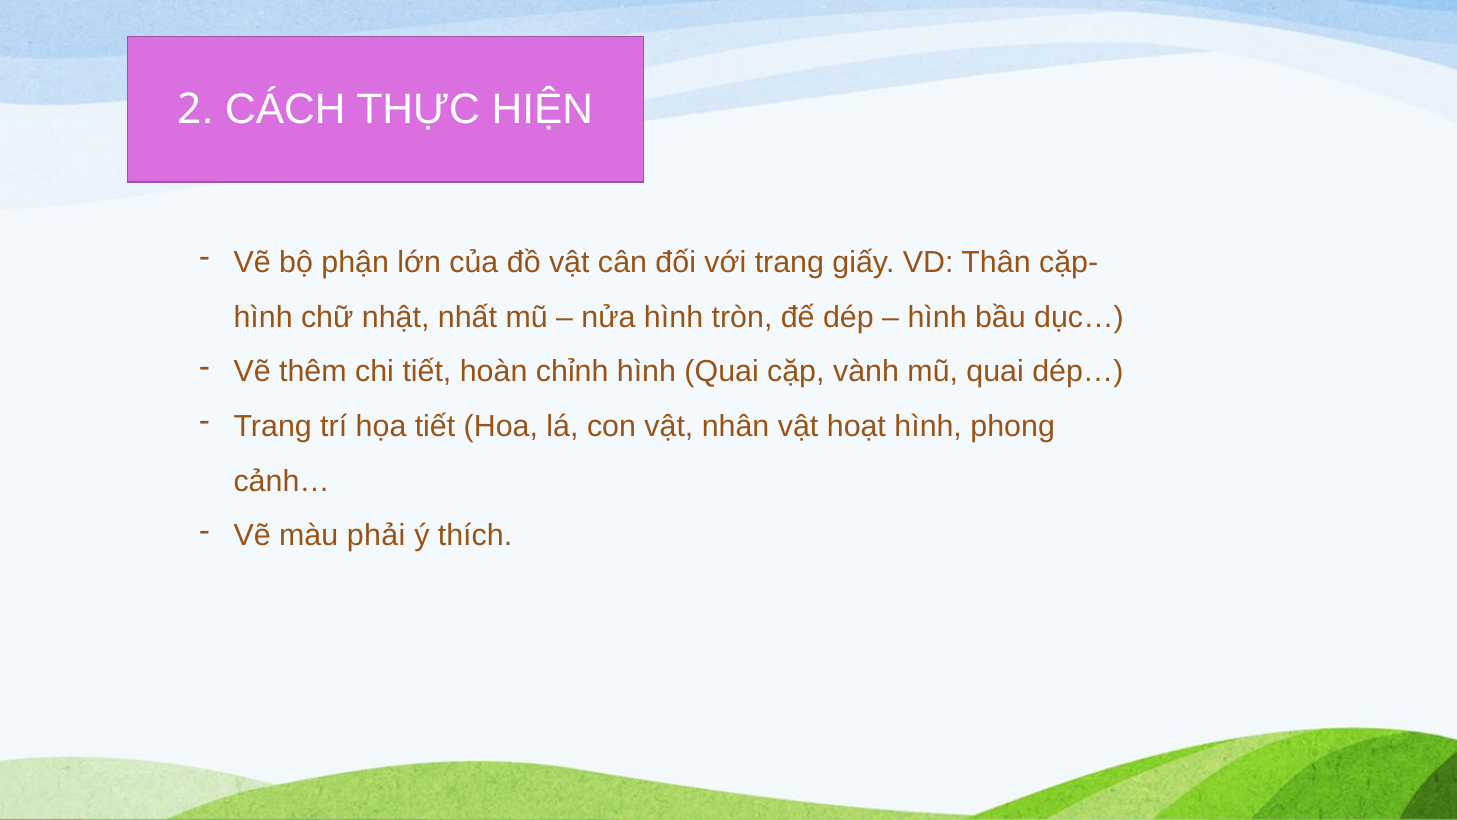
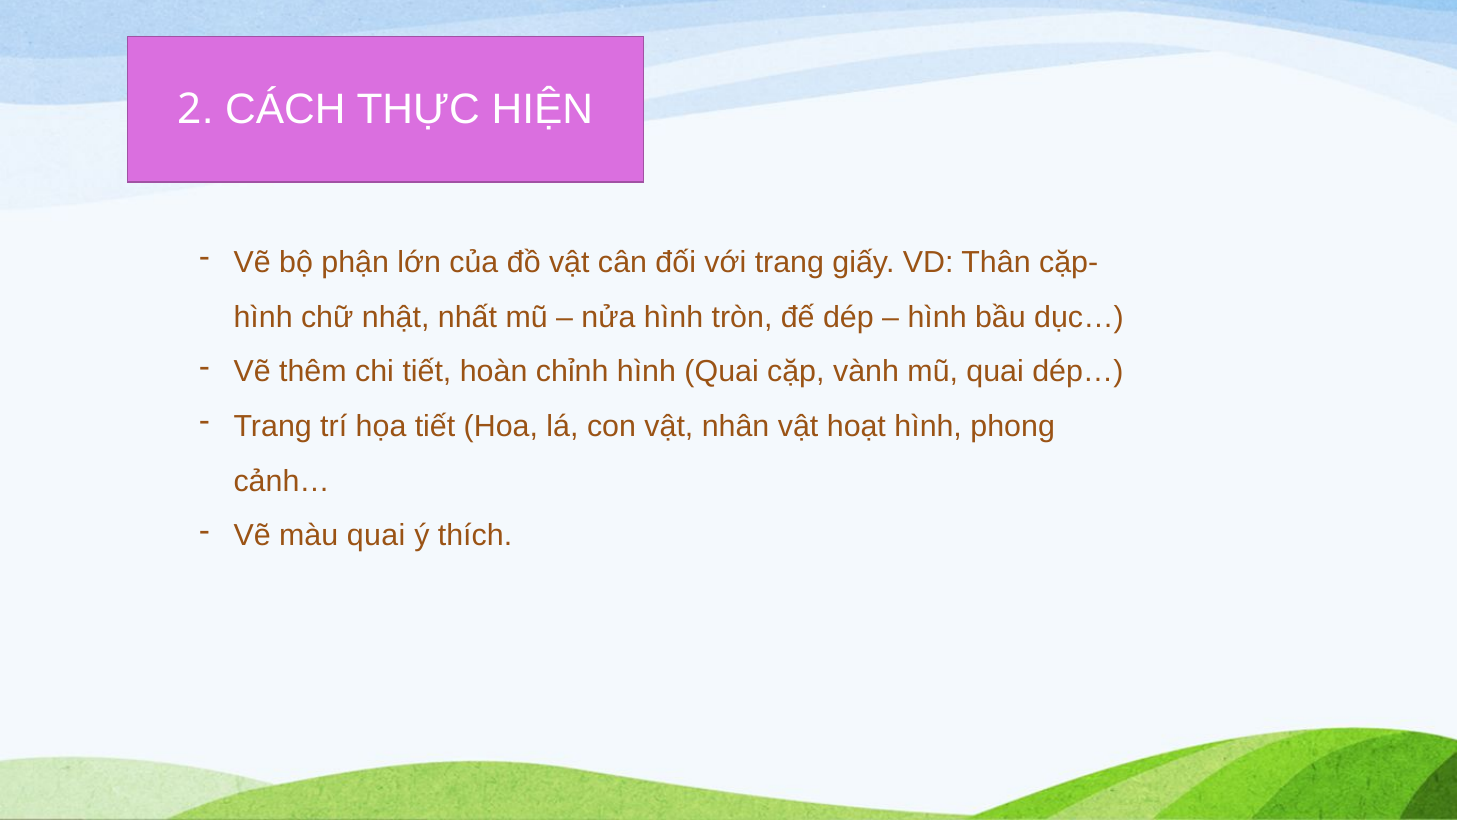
màu phải: phải -> quai (376, 536)
